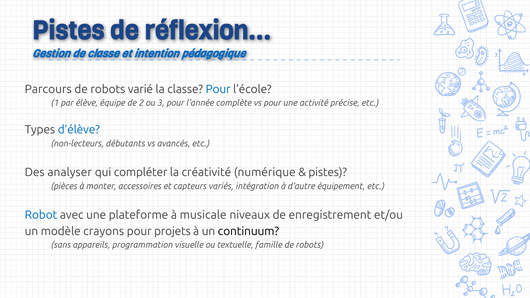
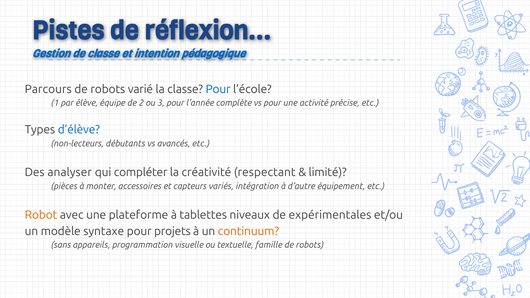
numérique: numérique -> respectant (265, 172)
pistes: pistes -> limité (328, 172)
Robot colour: blue -> orange (41, 215)
musicale: musicale -> tablettes (203, 215)
enregistrement: enregistrement -> expérimentales (330, 215)
crayons: crayons -> syntaxe (104, 231)
continuum colour: black -> orange (248, 231)
